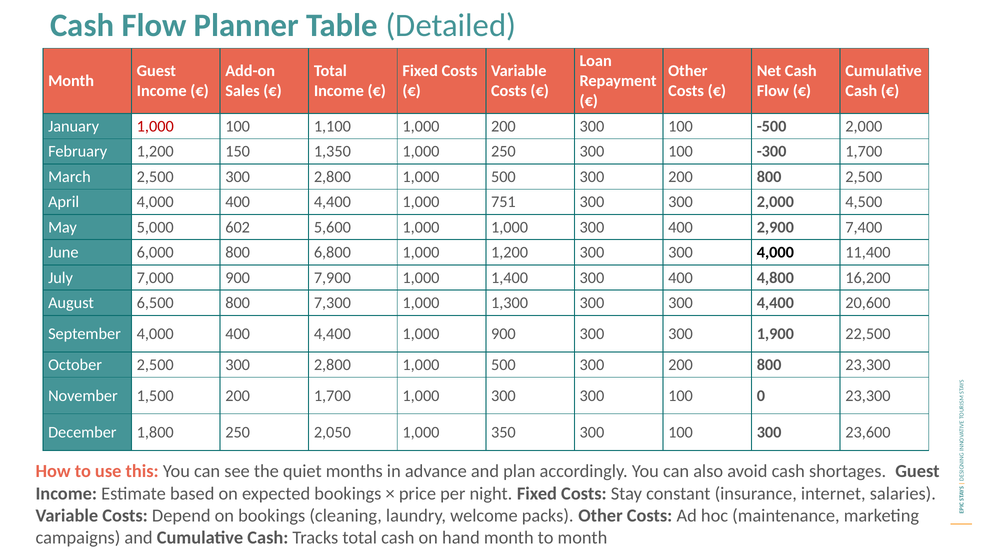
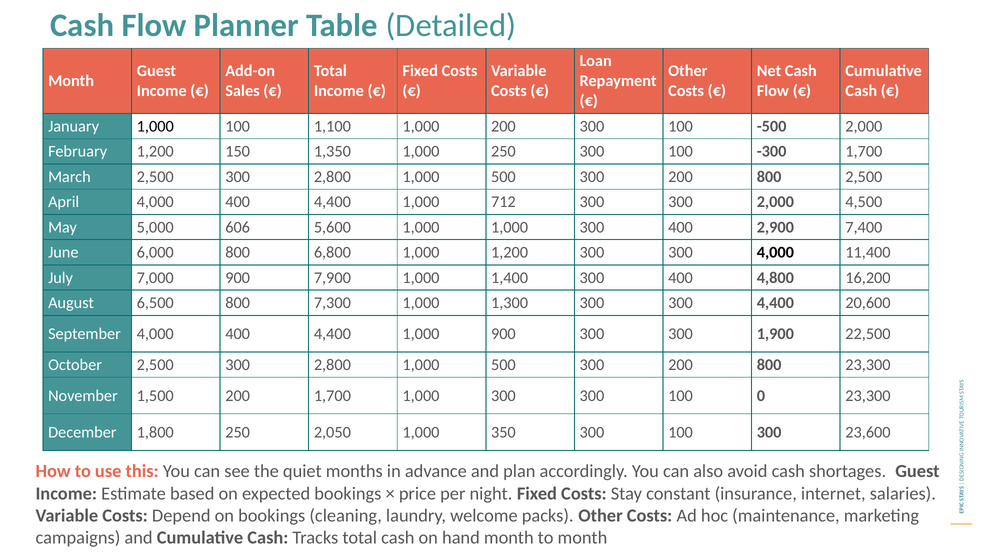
1,000 colour: red -> black (155, 126)
751: 751 -> 712 (503, 202)
602: 602 -> 606 (238, 227)
